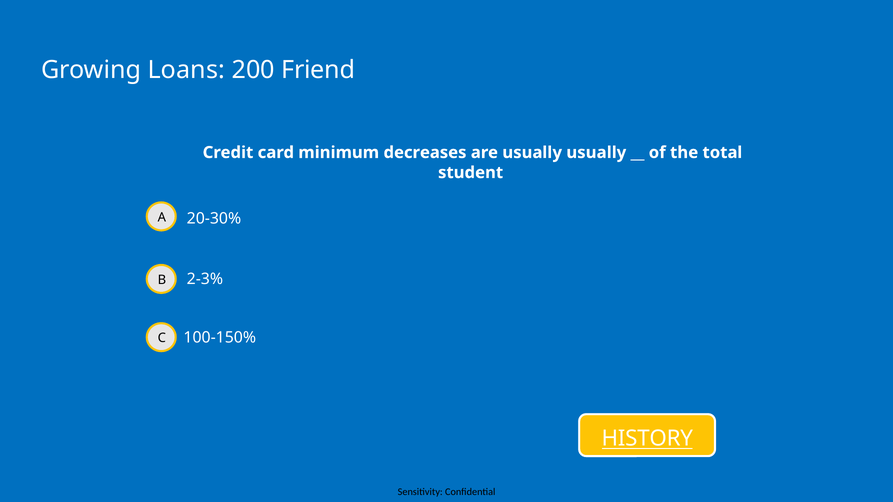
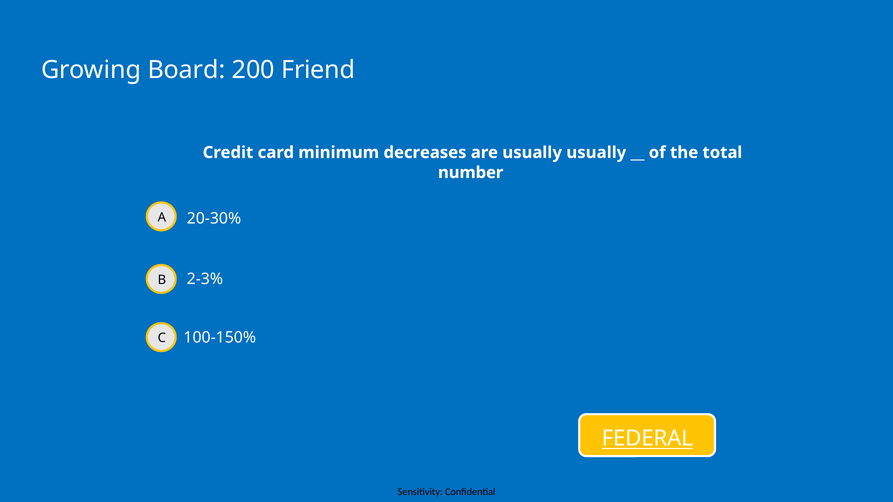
Loans: Loans -> Board (186, 70)
student: student -> number (471, 173)
HISTORY: HISTORY -> FEDERAL (647, 439)
